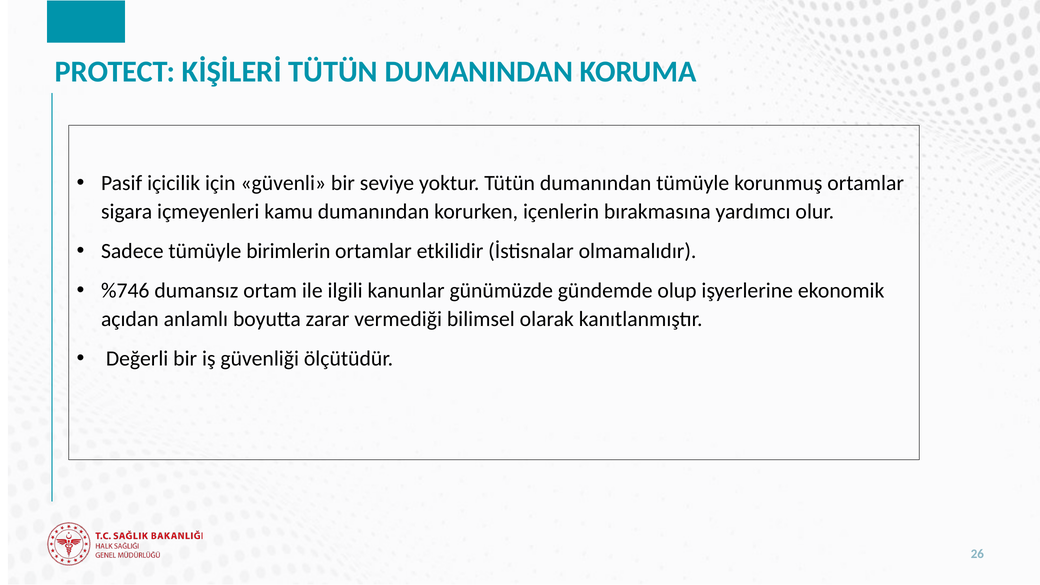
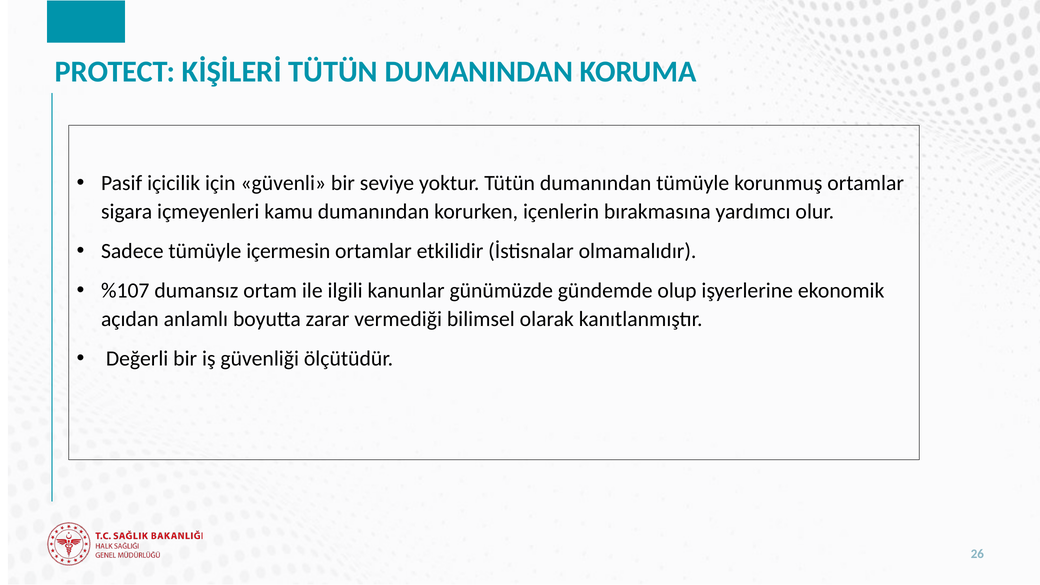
birimlerin: birimlerin -> içermesin (288, 251)
%746: %746 -> %107 (125, 291)
